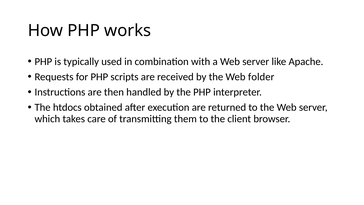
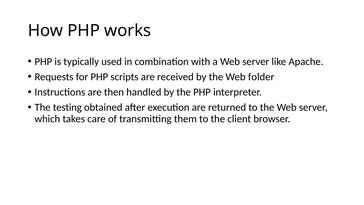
htdocs: htdocs -> testing (67, 107)
